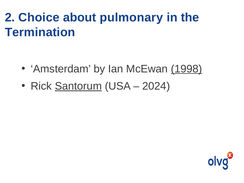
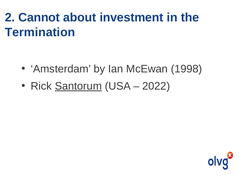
Choice: Choice -> Cannot (39, 18)
pulmonary: pulmonary -> investment (131, 18)
1998 underline: present -> none (186, 69)
2024: 2024 -> 2022 (156, 86)
